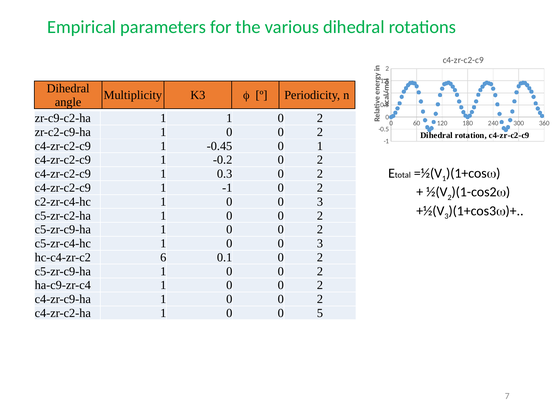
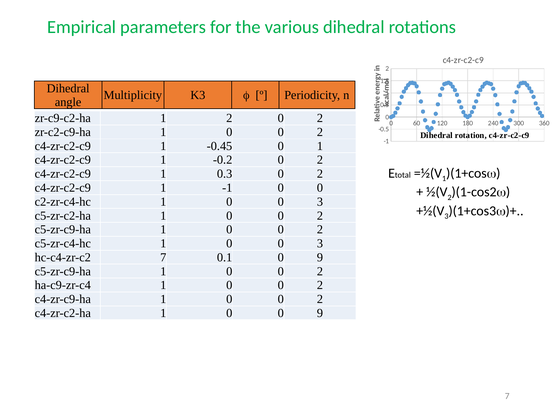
1 1: 1 -> 2 (229, 118)
-1 0 2: 2 -> 0 (320, 188)
hc-c4-zr-c2 6: 6 -> 7 (163, 257)
0.1 0 2: 2 -> 9 (320, 257)
0 0 5: 5 -> 9 (320, 313)
